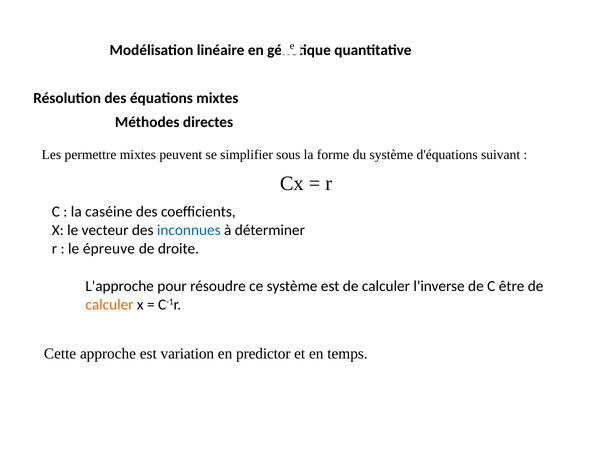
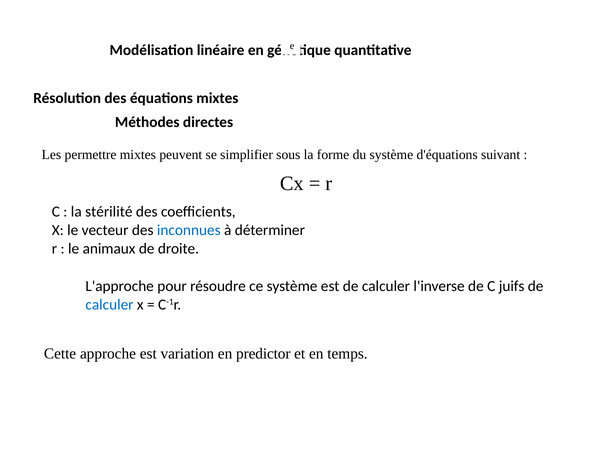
caséine: caséine -> stérilité (109, 212)
épreuve: épreuve -> animaux (109, 249)
être: être -> juifs (512, 286)
calculer colour: orange -> blue (110, 304)
